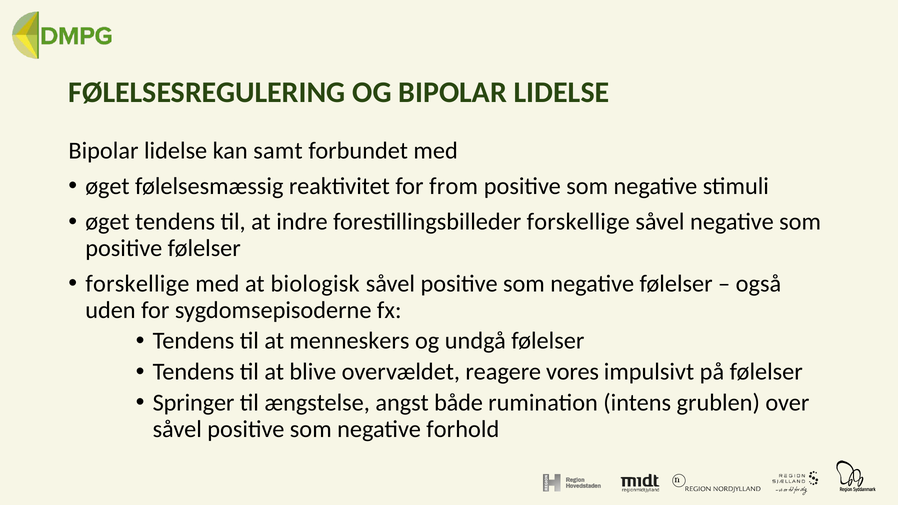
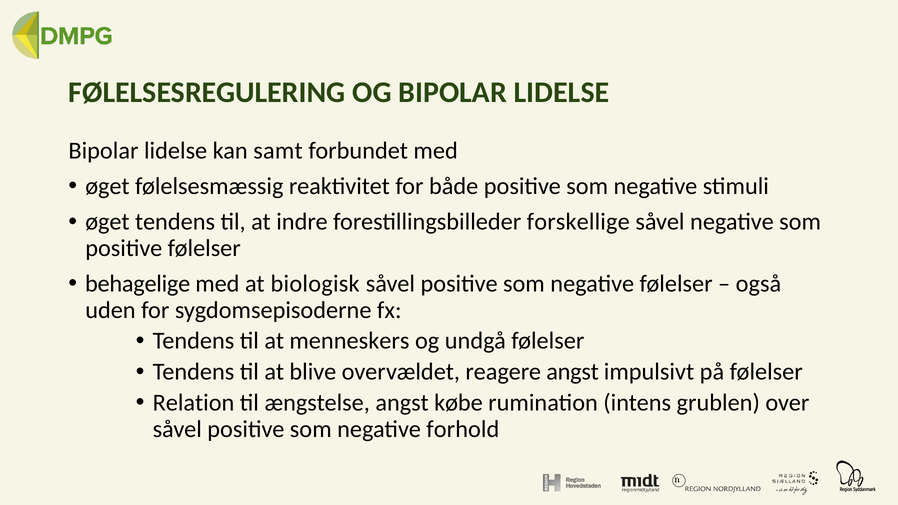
from: from -> både (454, 186)
forskellige: forskellige -> behagelige (138, 284)
reagere vores: vores -> angst (573, 372)
Springer: Springer -> Relation (193, 403)
både: både -> købe (458, 403)
